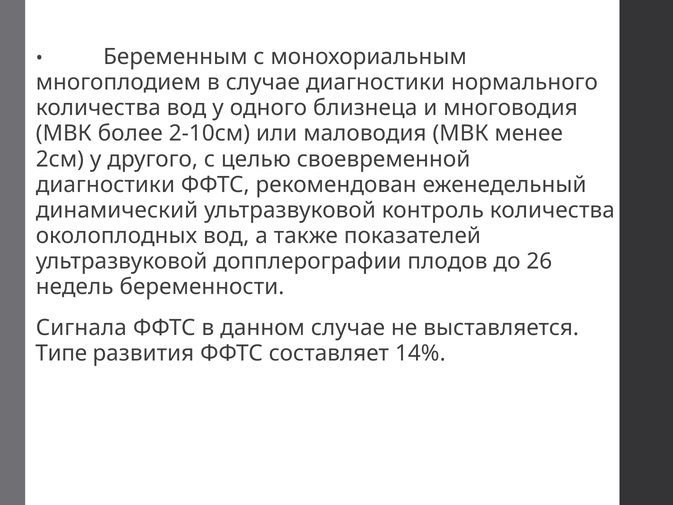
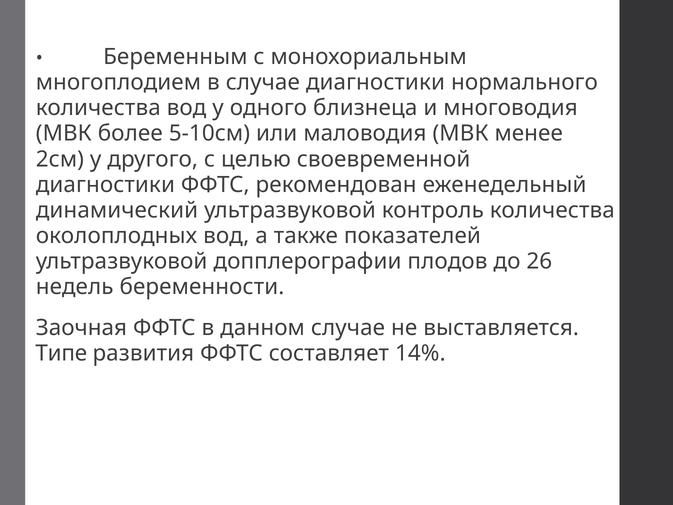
2-10см: 2-10см -> 5-10см (209, 133)
Сигнала: Сигнала -> Заочная (81, 327)
